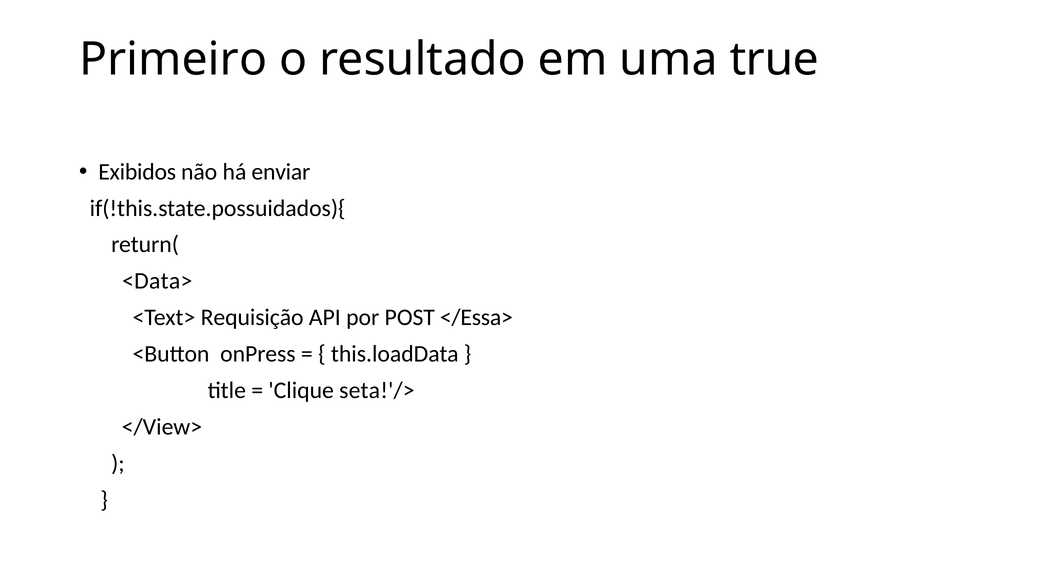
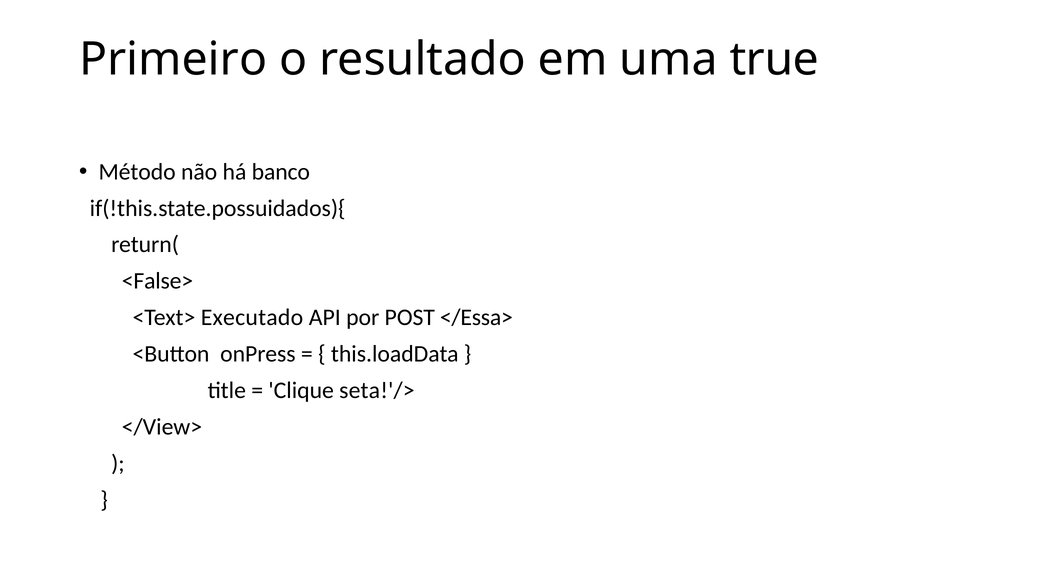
Exibidos: Exibidos -> Método (137, 172)
enviar: enviar -> banco (281, 172)
<Data>: <Data> -> <False> (157, 281)
Requisição: Requisição -> Executado (252, 318)
